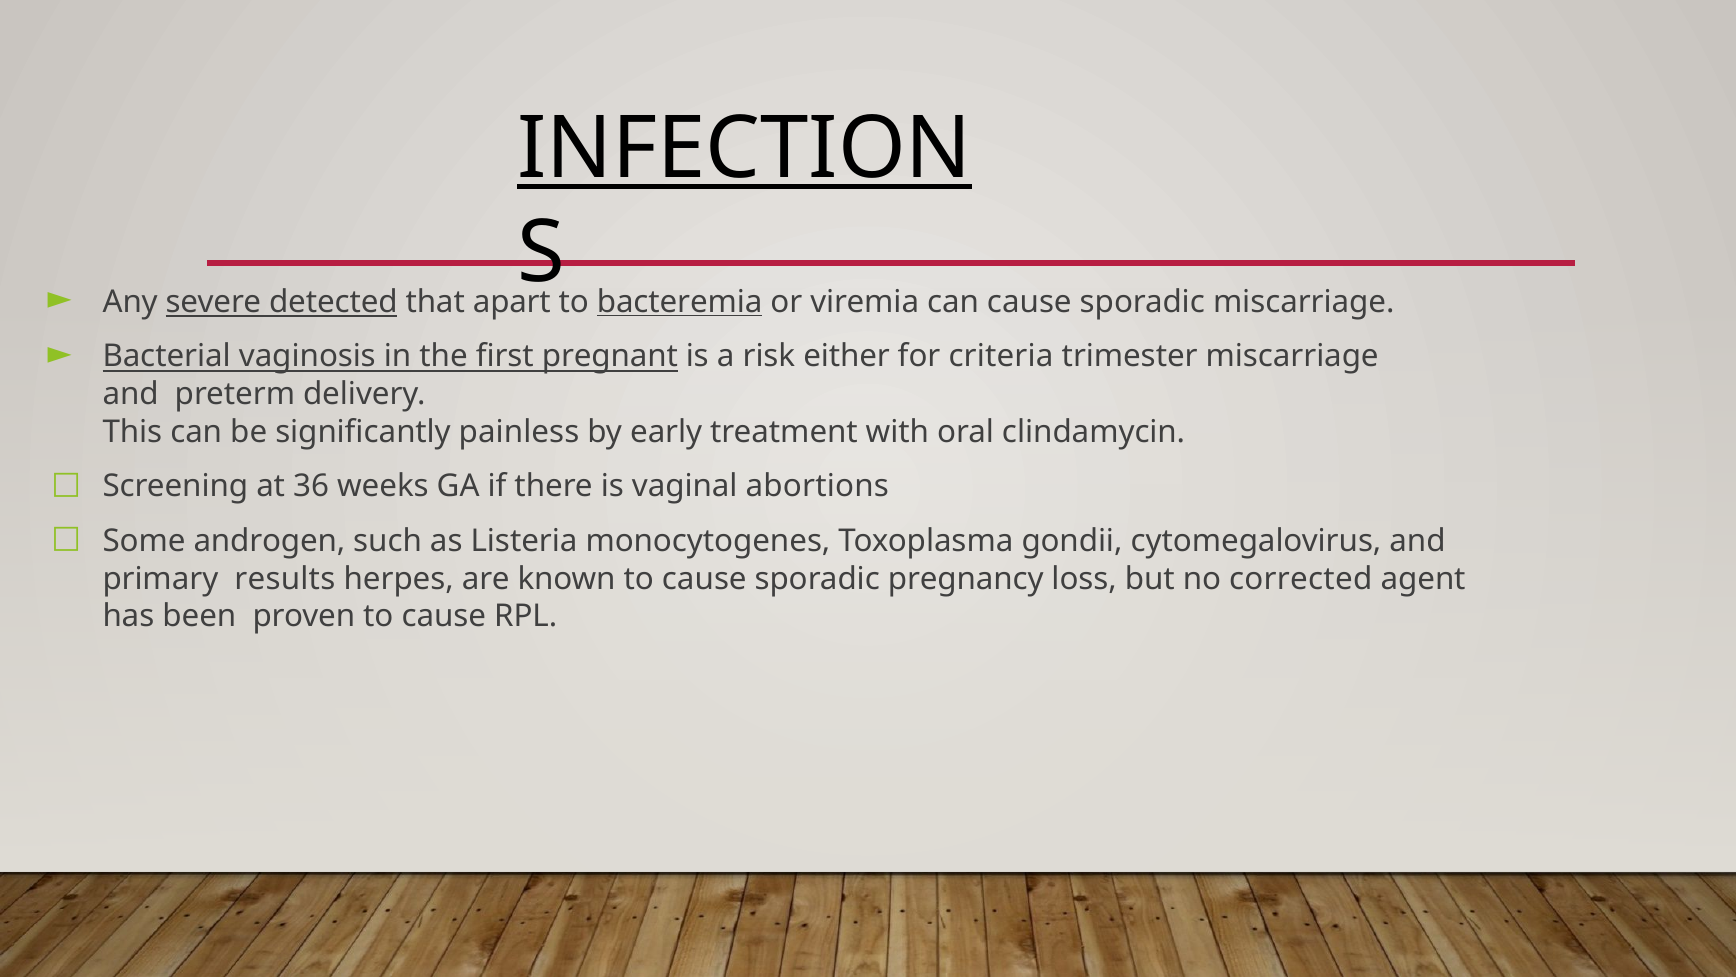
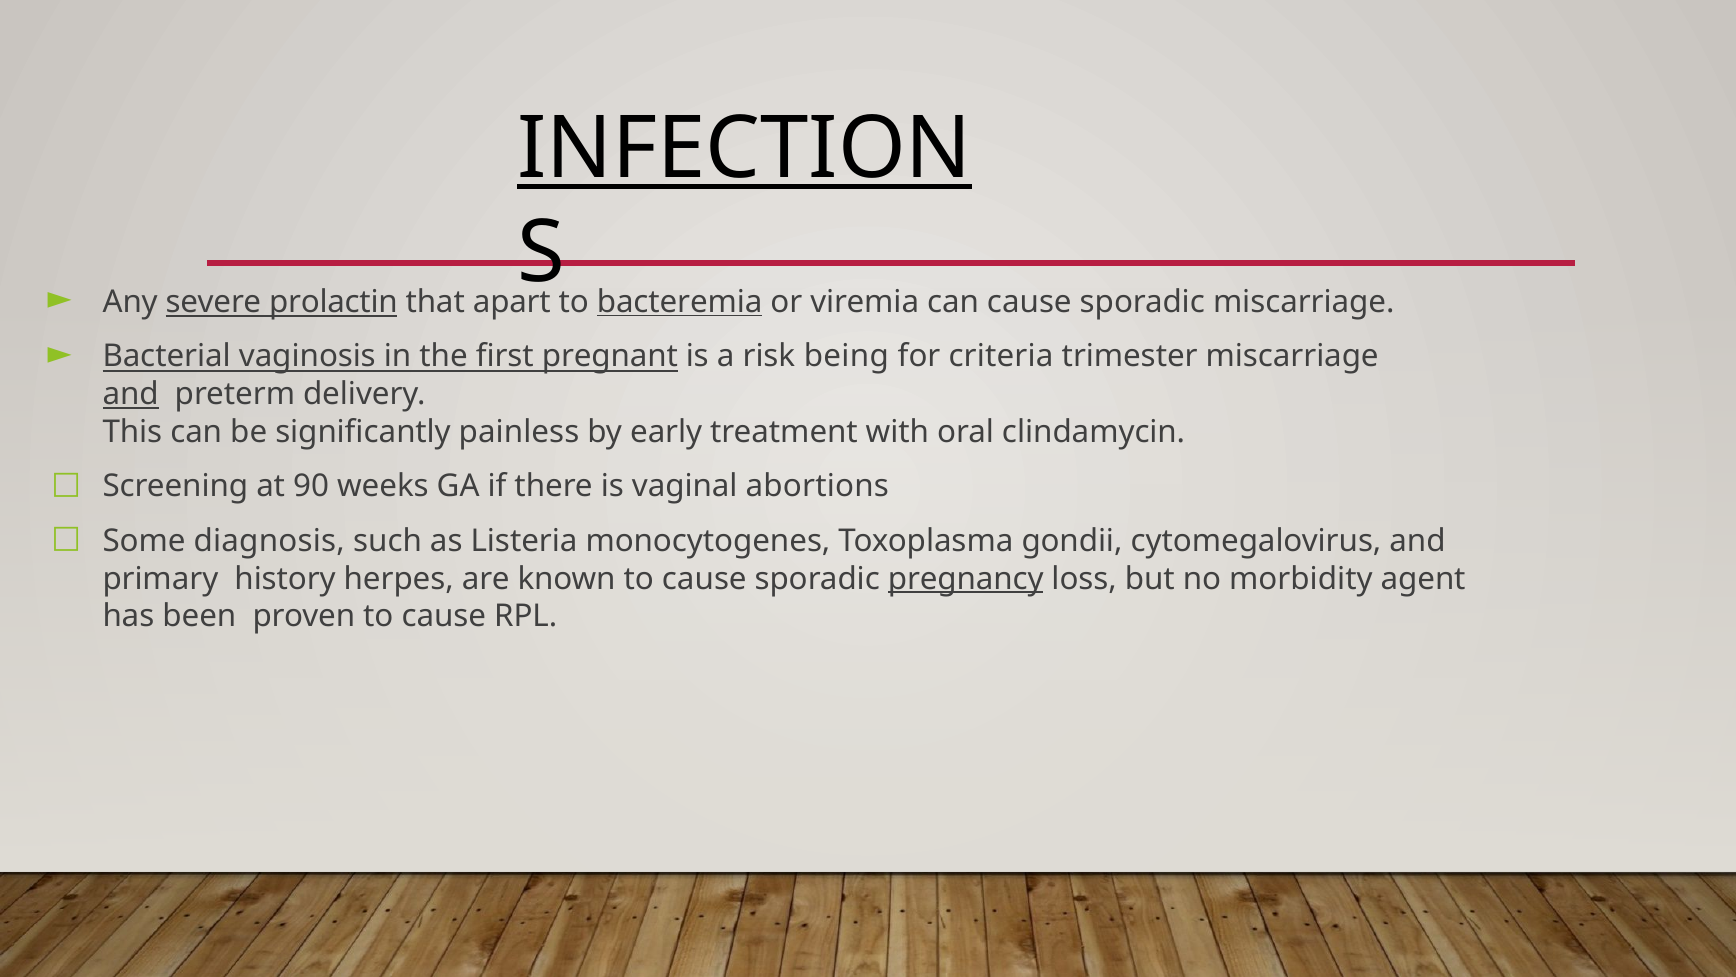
detected: detected -> prolactin (333, 302)
either: either -> being (846, 356)
and underline: none -> present (131, 394)
36: 36 -> 90 (311, 486)
androgen: androgen -> diagnosis (269, 541)
results: results -> history (285, 578)
pregnancy underline: none -> present (966, 578)
corrected: corrected -> morbidity (1301, 578)
